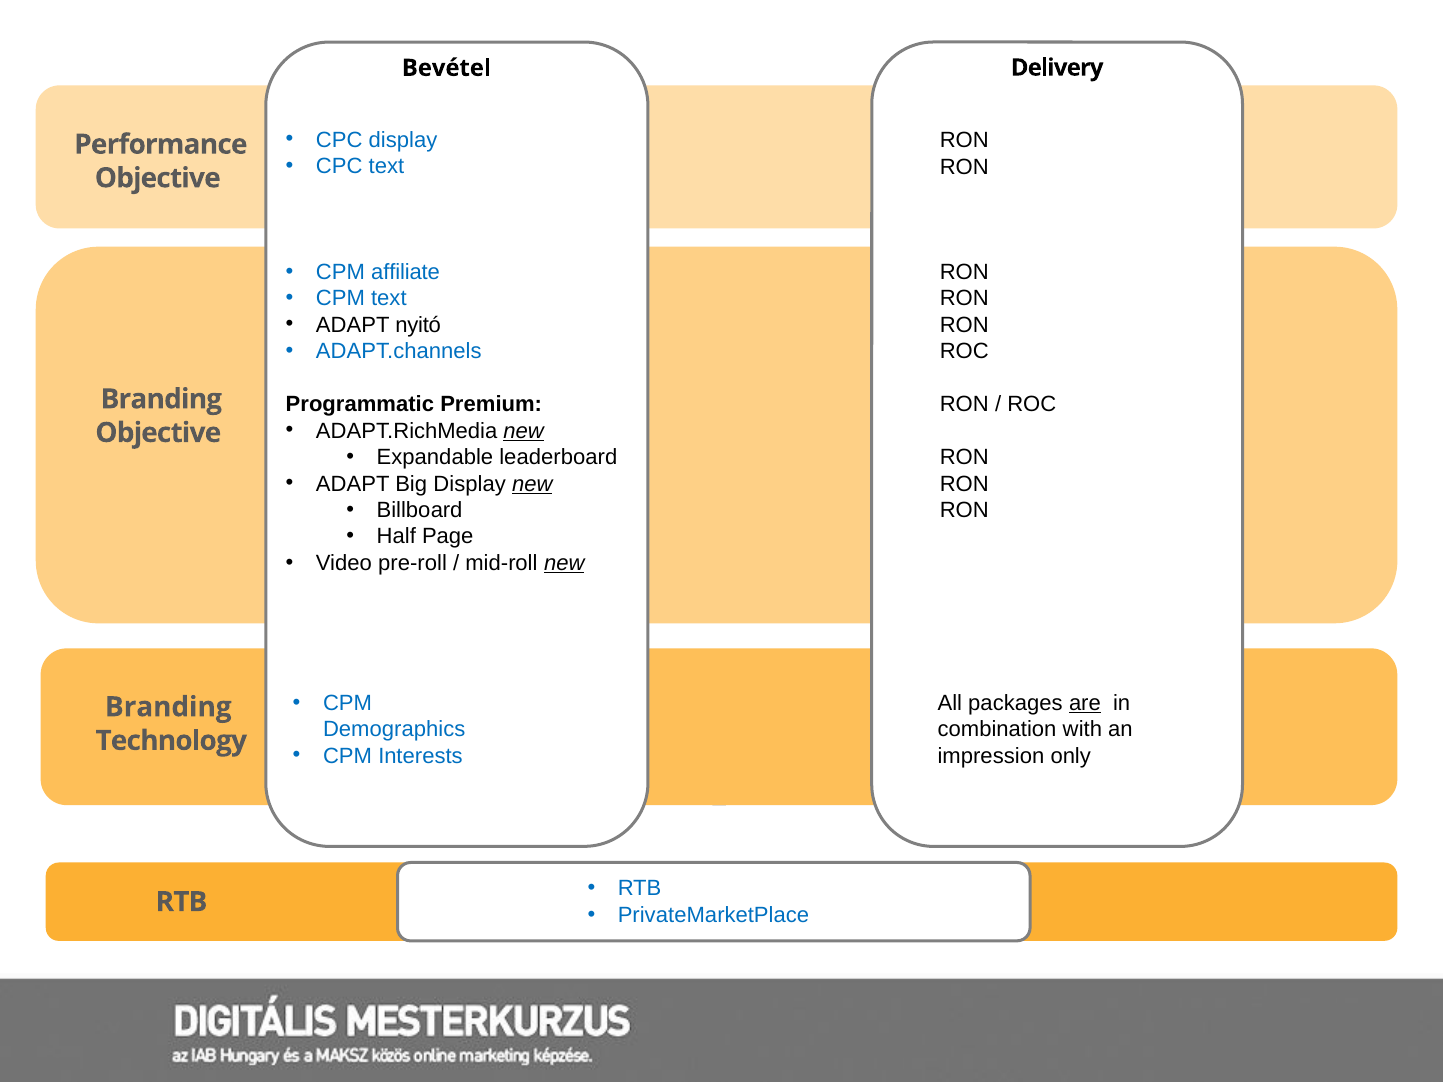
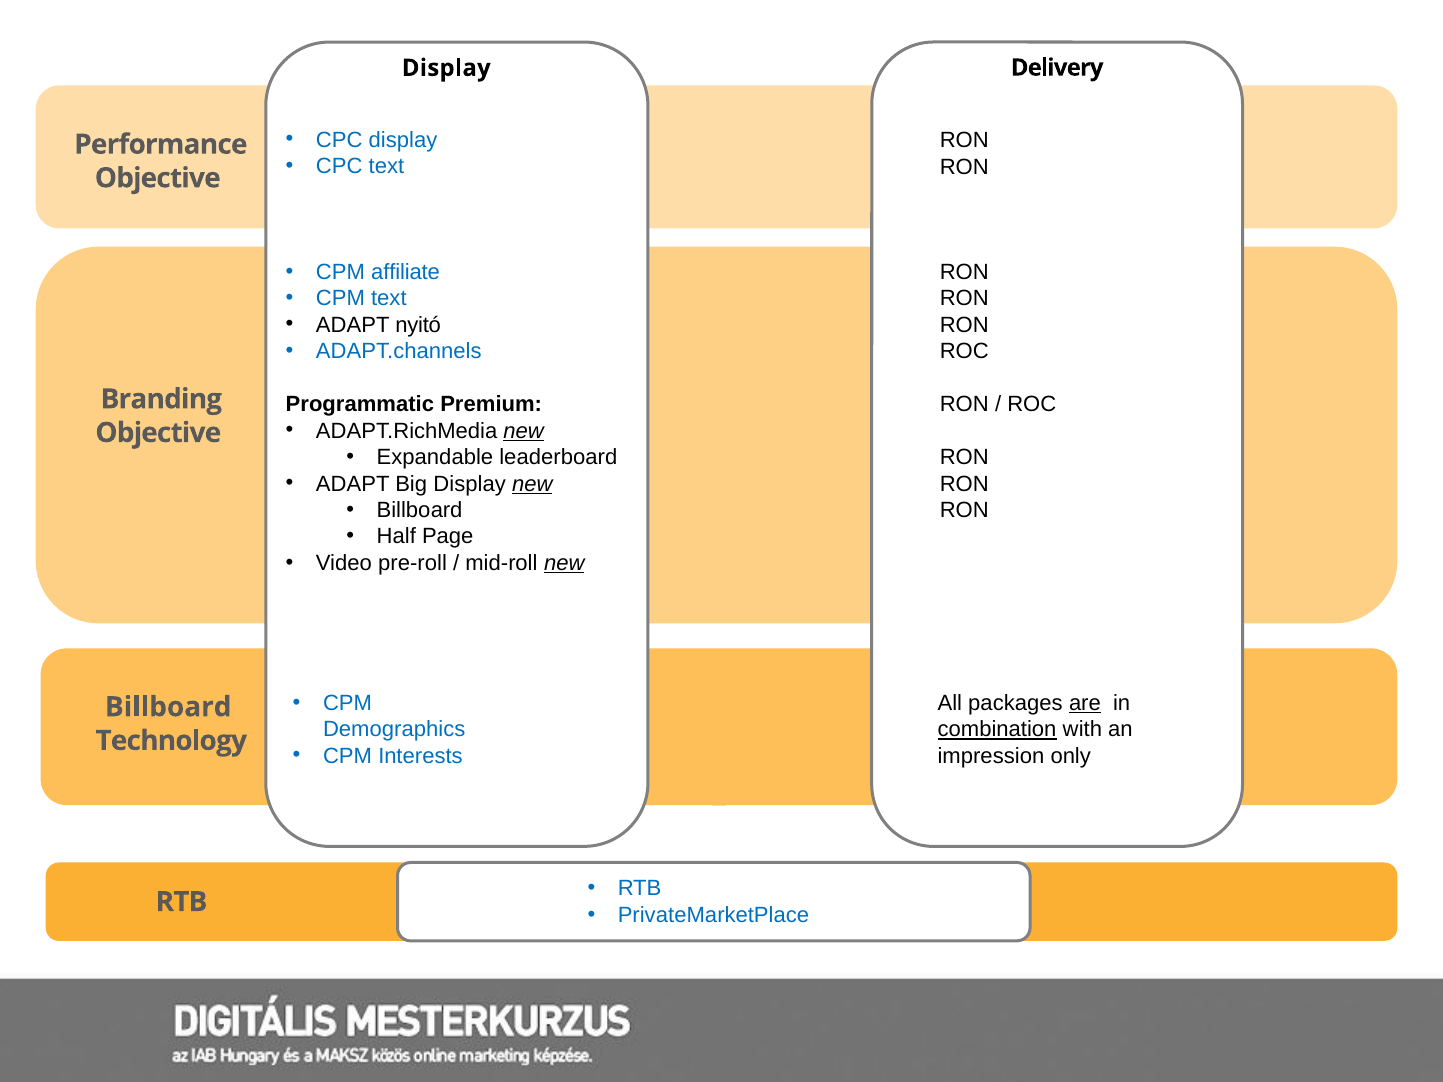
Bevétel: Bevétel -> Display (446, 68)
Branding: Branding -> Billboard (168, 707)
combination underline: none -> present (997, 730)
